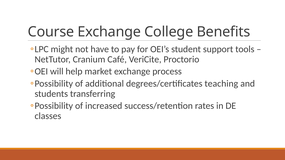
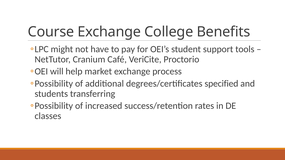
teaching: teaching -> specified (221, 84)
